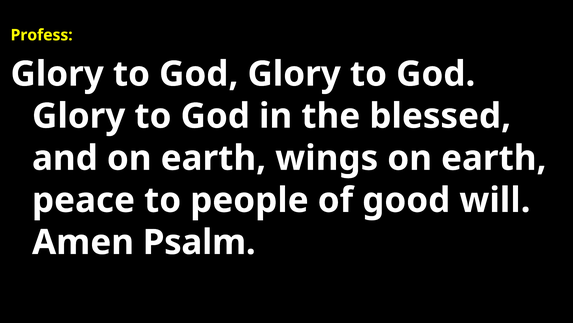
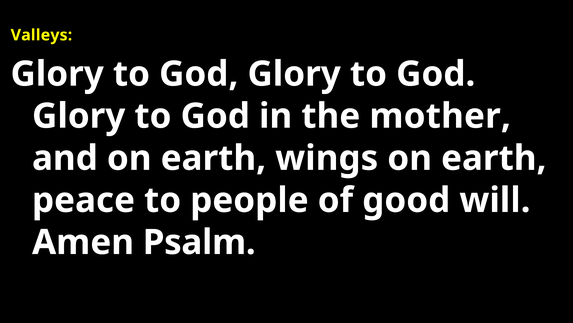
Profess: Profess -> Valleys (41, 35)
blessed: blessed -> mother (440, 116)
